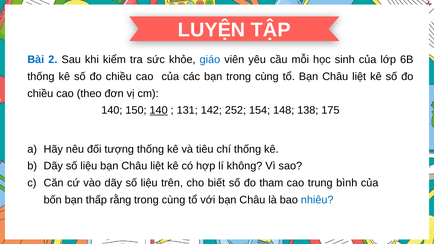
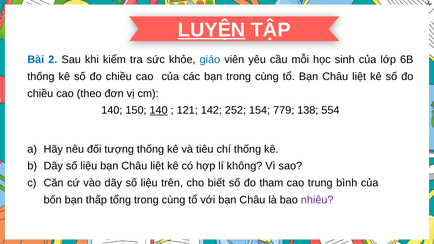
LUYỆN underline: none -> present (212, 30)
131: 131 -> 121 (187, 110)
148: 148 -> 779 (284, 110)
175: 175 -> 554 (330, 110)
rằng: rằng -> tổng (120, 200)
nhiêu colour: blue -> purple (317, 200)
